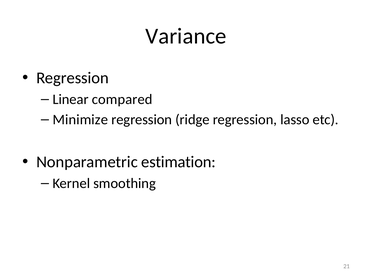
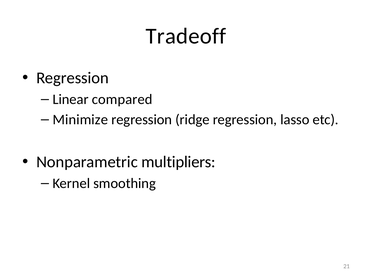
Variance: Variance -> Tradeoff (186, 36)
estimation: estimation -> multipliers (179, 162)
